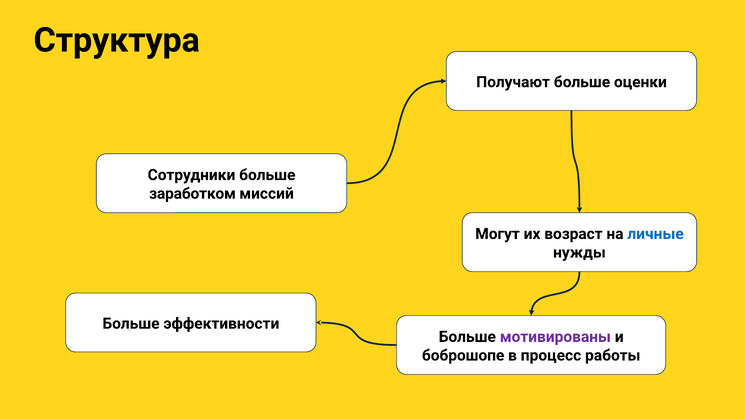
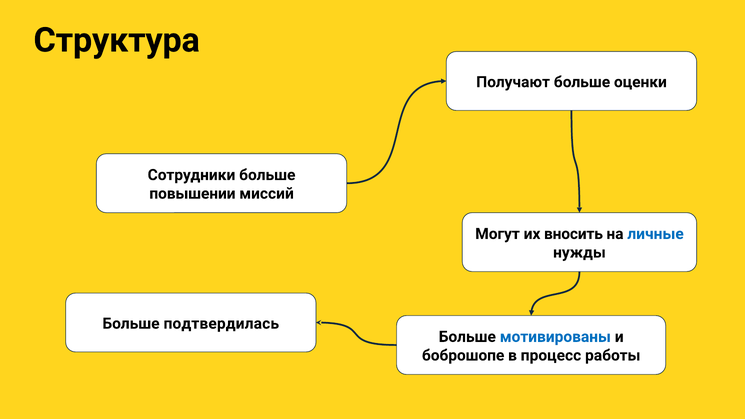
заработком: заработком -> повышении (192, 194)
возраст: возраст -> вносить (573, 234)
эффективности: эффективности -> подтвердилась (221, 324)
мотивированы colour: purple -> blue (555, 337)
